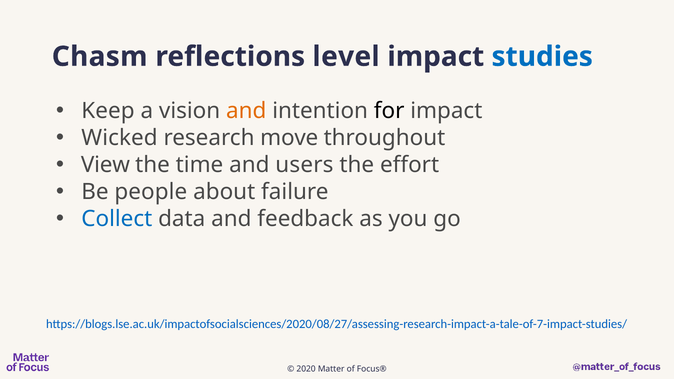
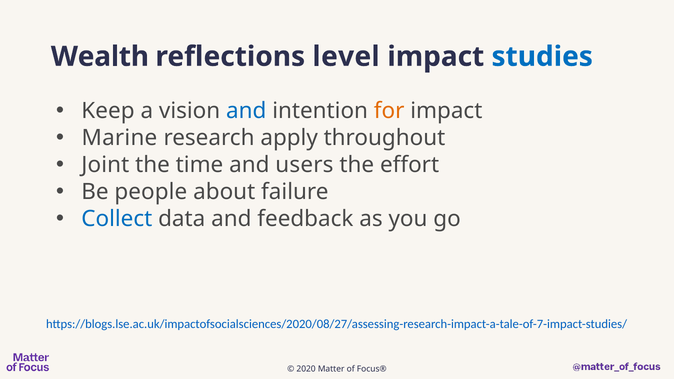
Chasm: Chasm -> Wealth (100, 57)
and colour: orange -> blue (246, 111)
for colour: black -> orange (389, 111)
Wicked: Wicked -> Marine (119, 138)
move: move -> apply (289, 138)
View: View -> Joint (105, 165)
